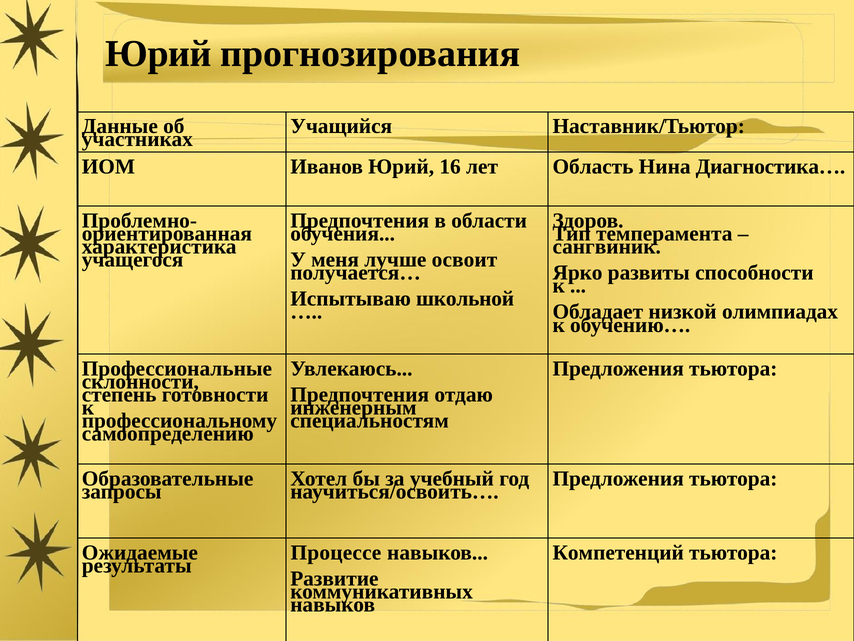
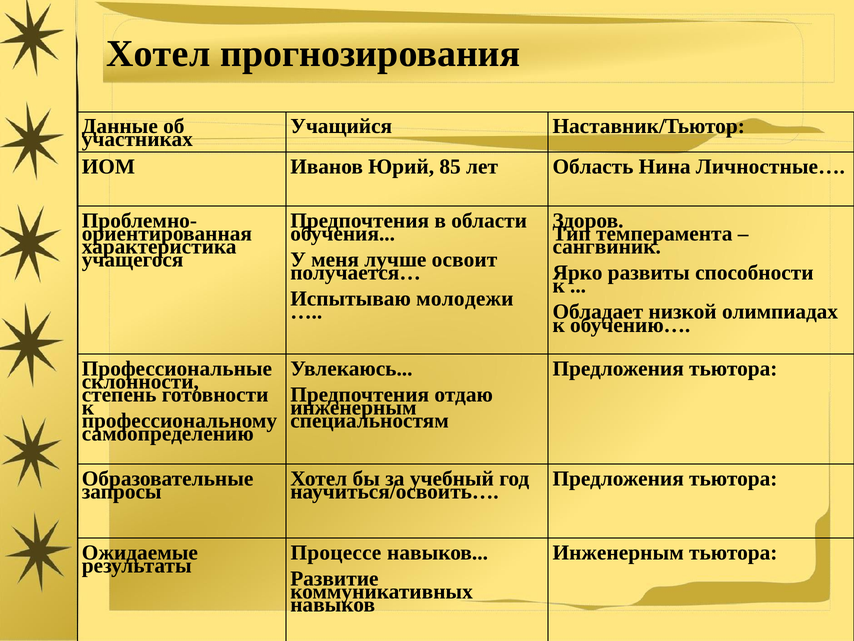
Юрий: Юрий -> Хотел (158, 54)
16: 16 -> 85 (450, 167)
Диагностика…: Диагностика… -> Личностные… (770, 167)
школьной: школьной -> молодежи (465, 299)
Компетенций: Компетенций -> Инженерным (618, 552)
